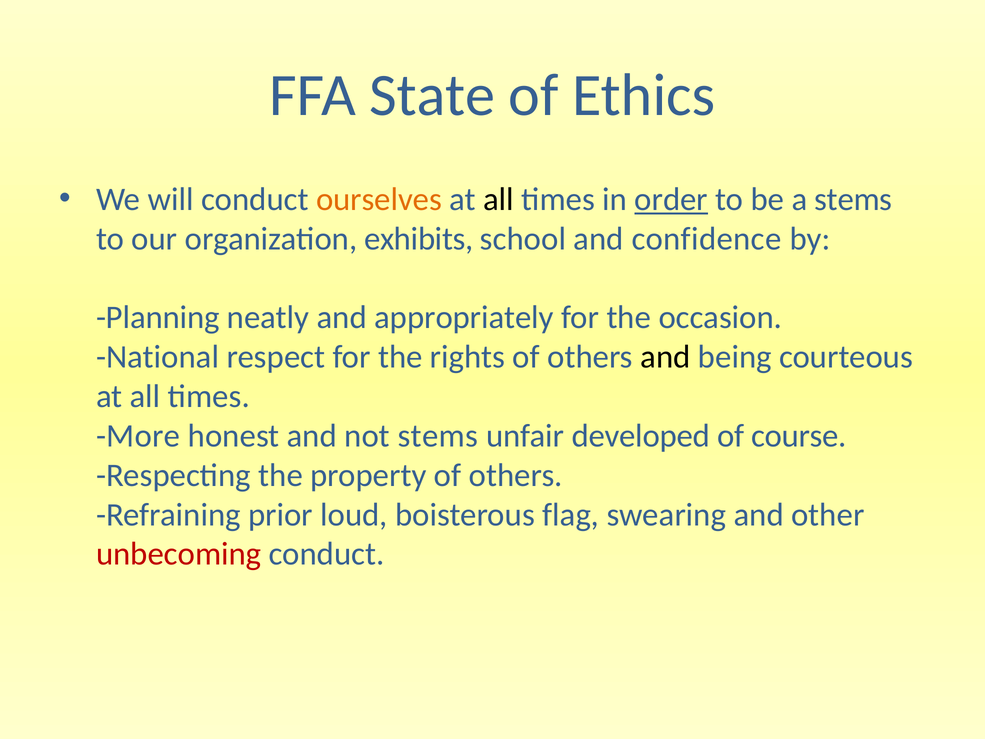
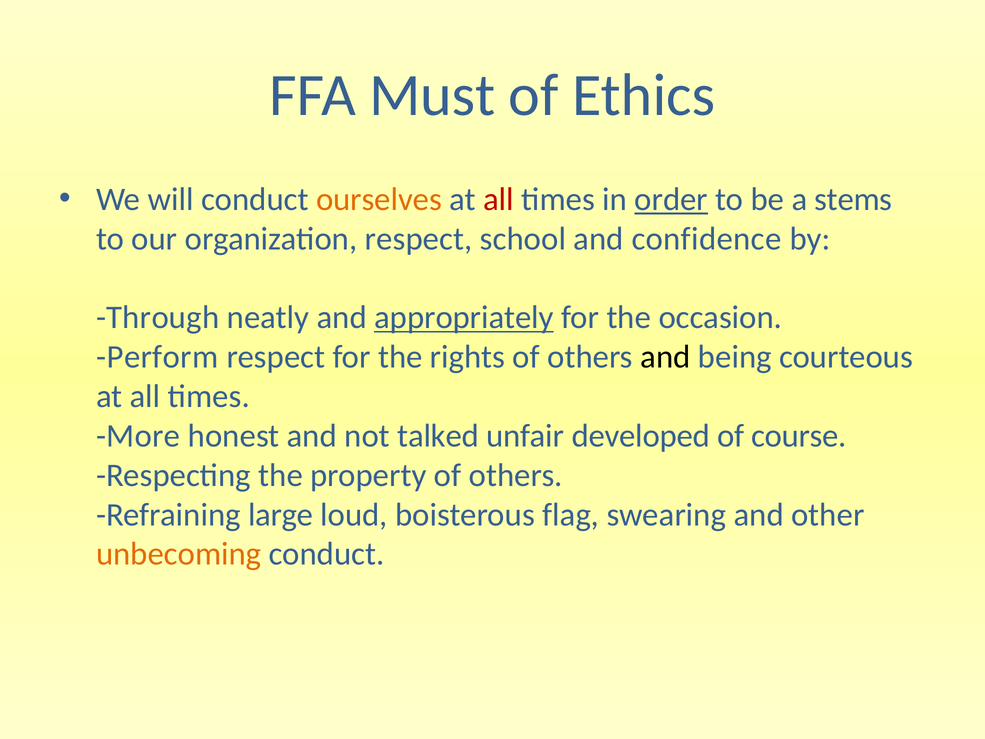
State: State -> Must (432, 95)
all colour: black -> red (498, 199)
organization exhibits: exhibits -> respect (419, 239)
Planning: Planning -> Through (158, 318)
appropriately underline: none -> present (464, 318)
National: National -> Perform (157, 357)
not stems: stems -> talked (438, 436)
prior: prior -> large (281, 515)
unbecoming colour: red -> orange (179, 554)
